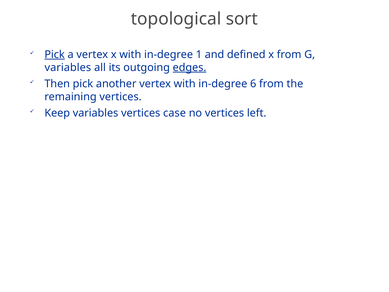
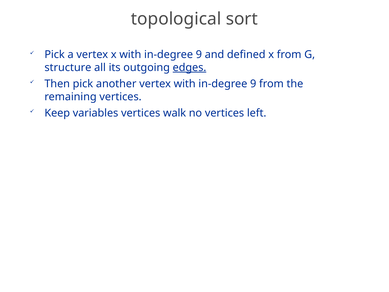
Pick underline: present -> none (55, 54)
x with in-degree 1: 1 -> 9 (199, 54)
variables: variables -> structure (68, 67)
vertex with in-degree 6: 6 -> 9 (253, 84)
case: case -> walk (175, 113)
